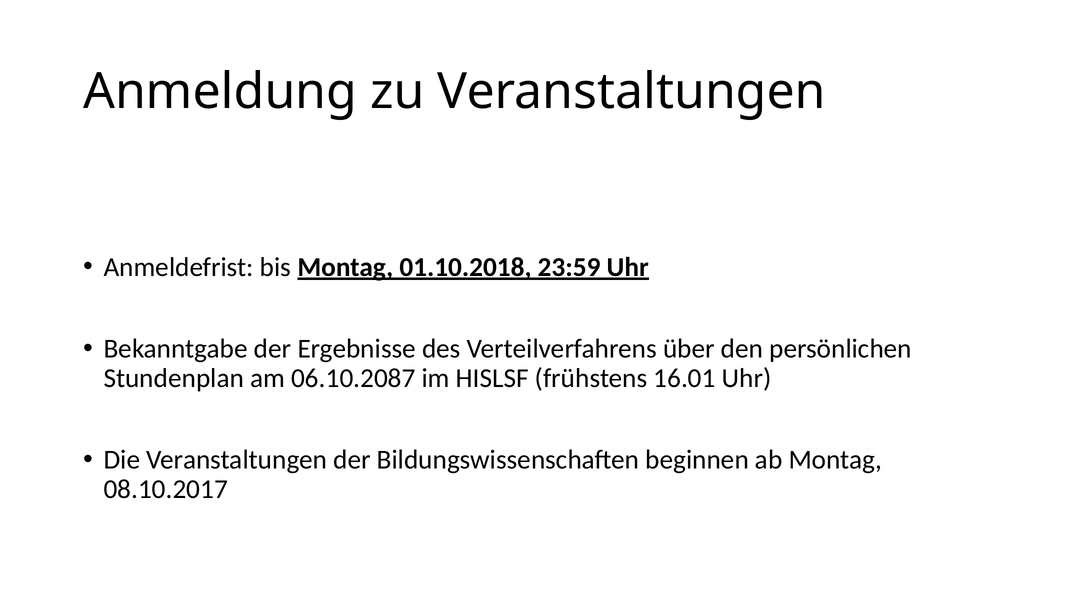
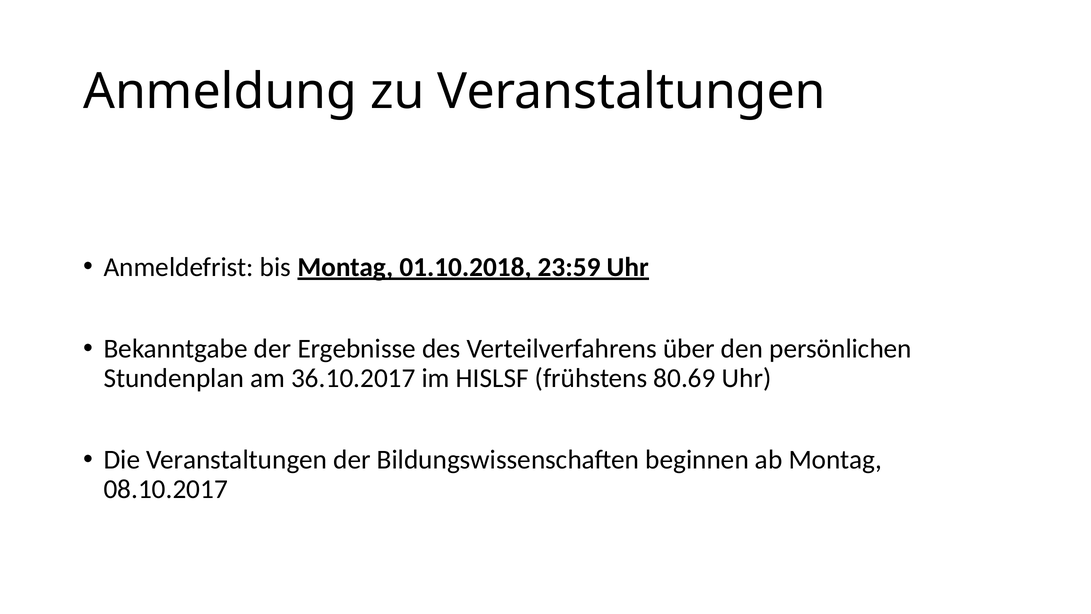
06.10.2087: 06.10.2087 -> 36.10.2017 (353, 378)
16.01: 16.01 -> 80.69 (685, 378)
